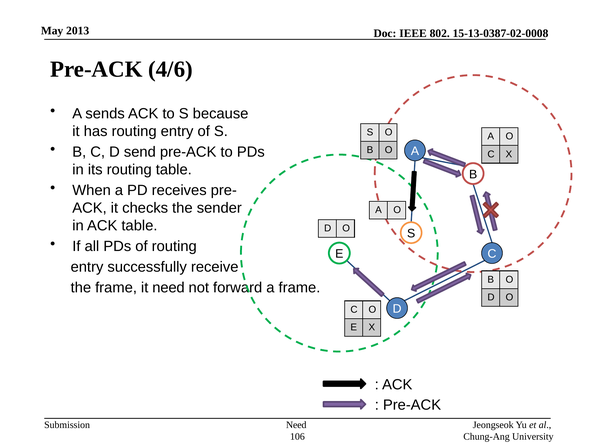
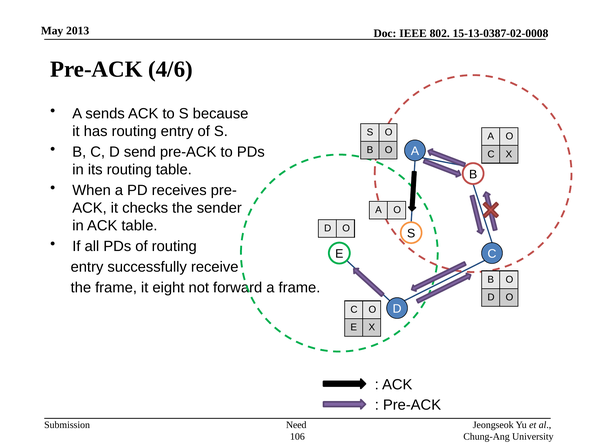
it need: need -> eight (168, 287)
